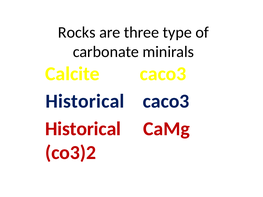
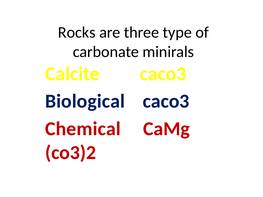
Historical: Historical -> Biological (85, 101)
Historical: Historical -> Chemical (83, 129)
